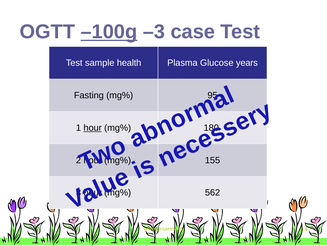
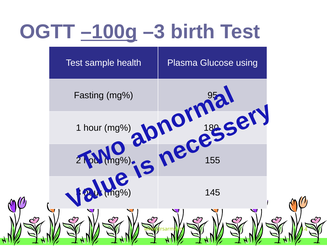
case: case -> birth (193, 32)
years: years -> using (247, 63)
hour underline: present -> none (93, 127)
562: 562 -> 145 (213, 192)
